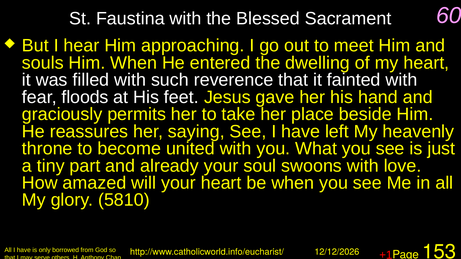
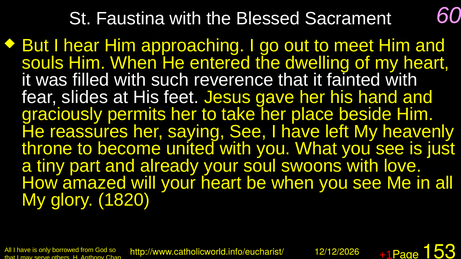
floods: floods -> slides (85, 97)
5810: 5810 -> 1820 (124, 200)
